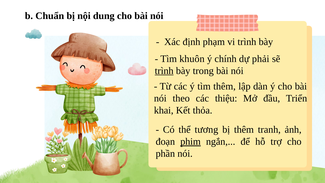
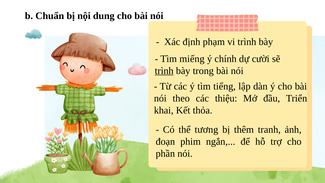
khuôn: khuôn -> miếng (192, 59)
phải: phải -> cười (261, 59)
tìm thêm: thêm -> tiếng (225, 86)
phim underline: present -> none (191, 141)
